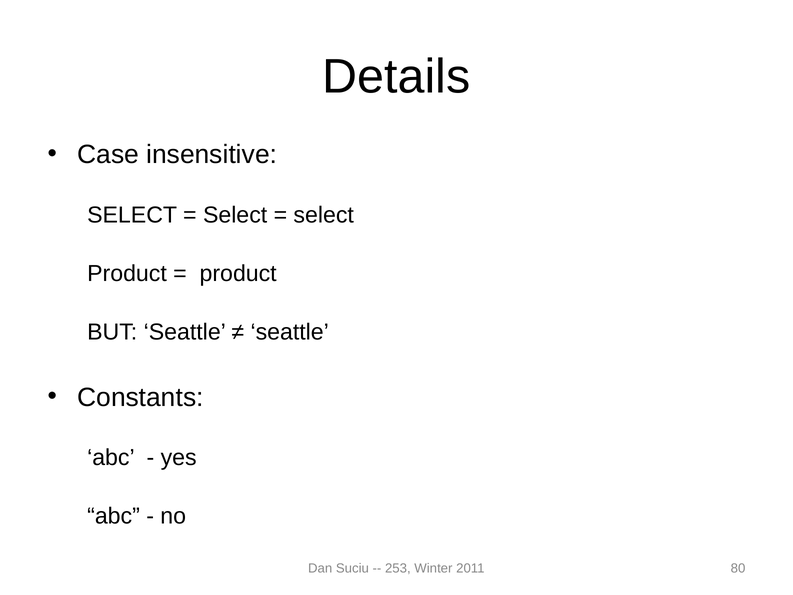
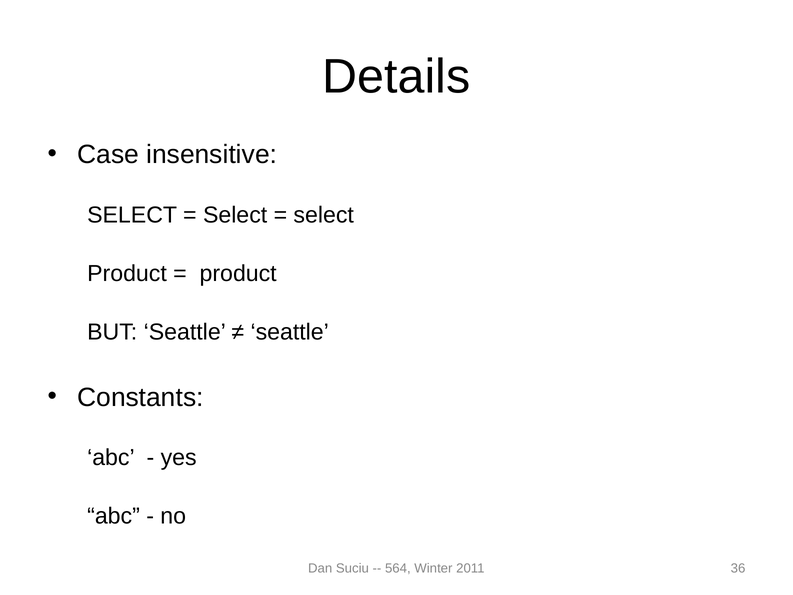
253: 253 -> 564 (398, 568)
80: 80 -> 36 (738, 568)
